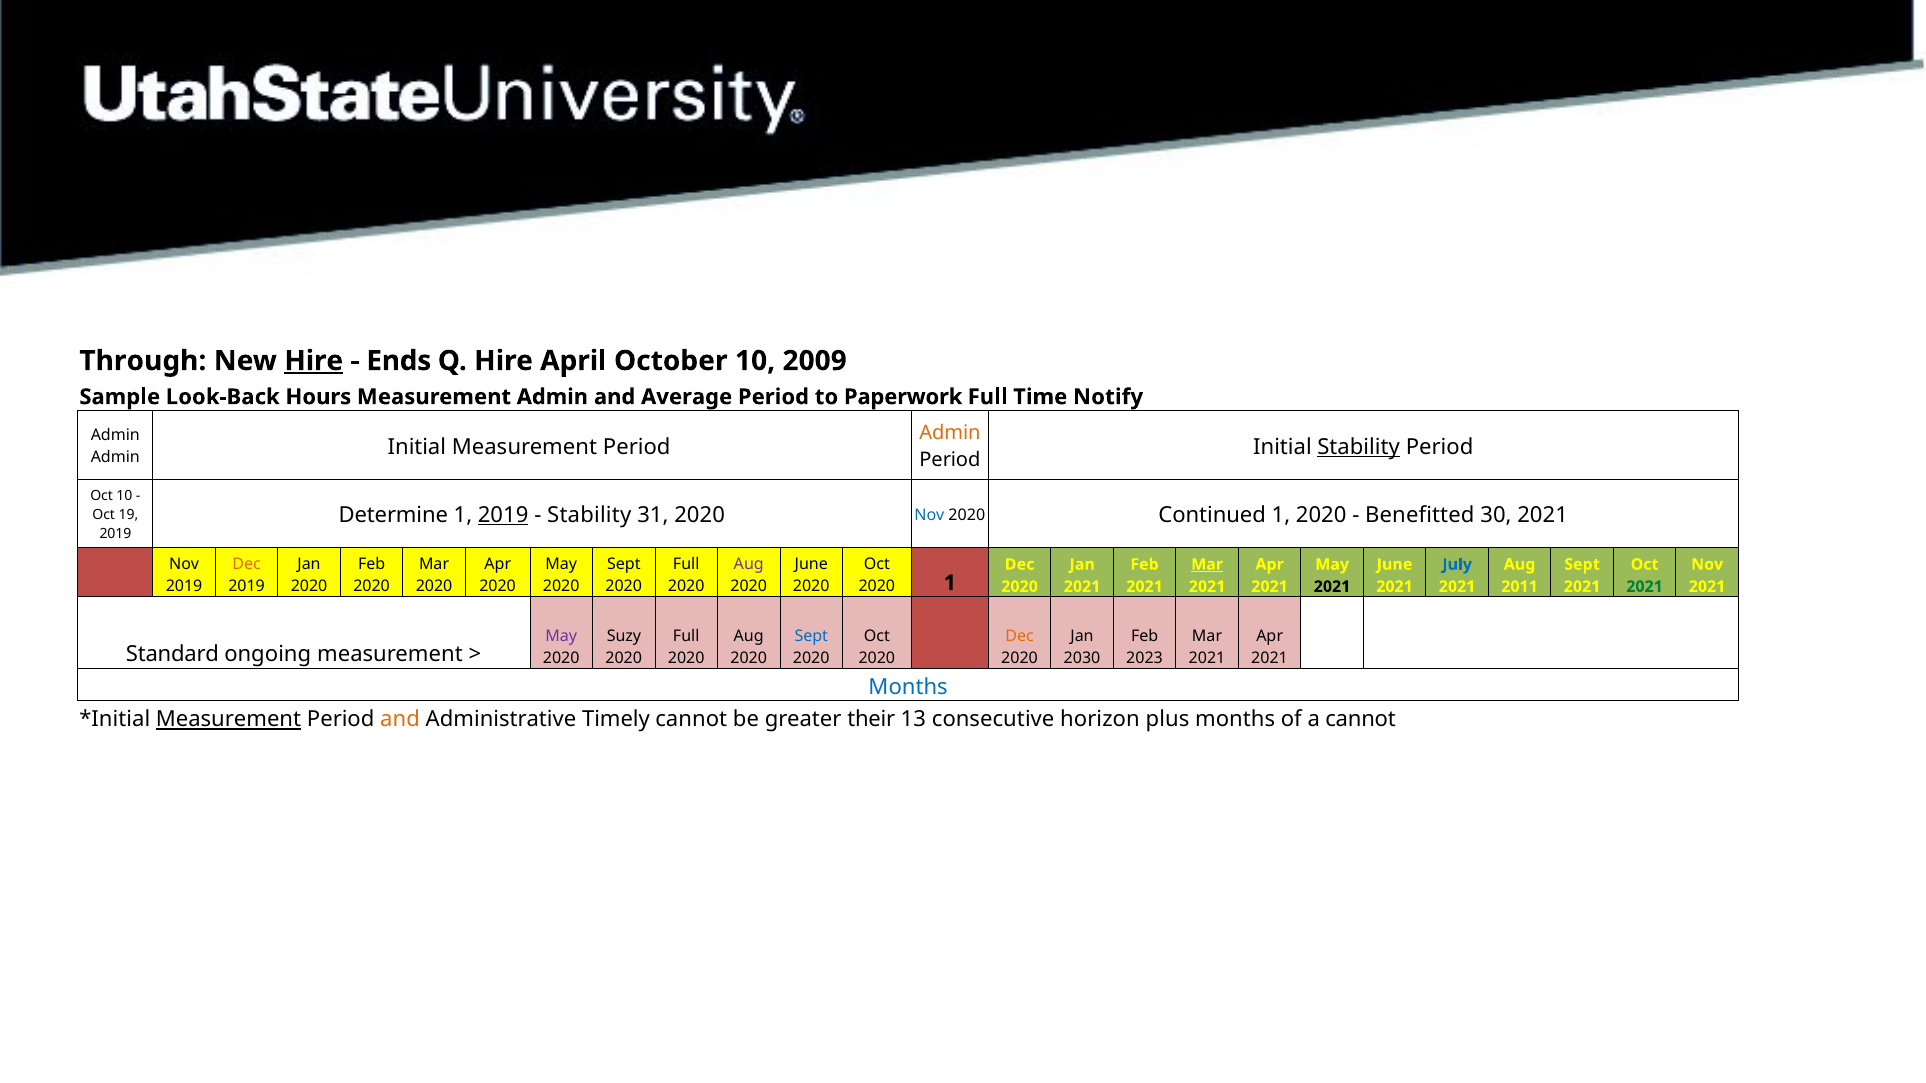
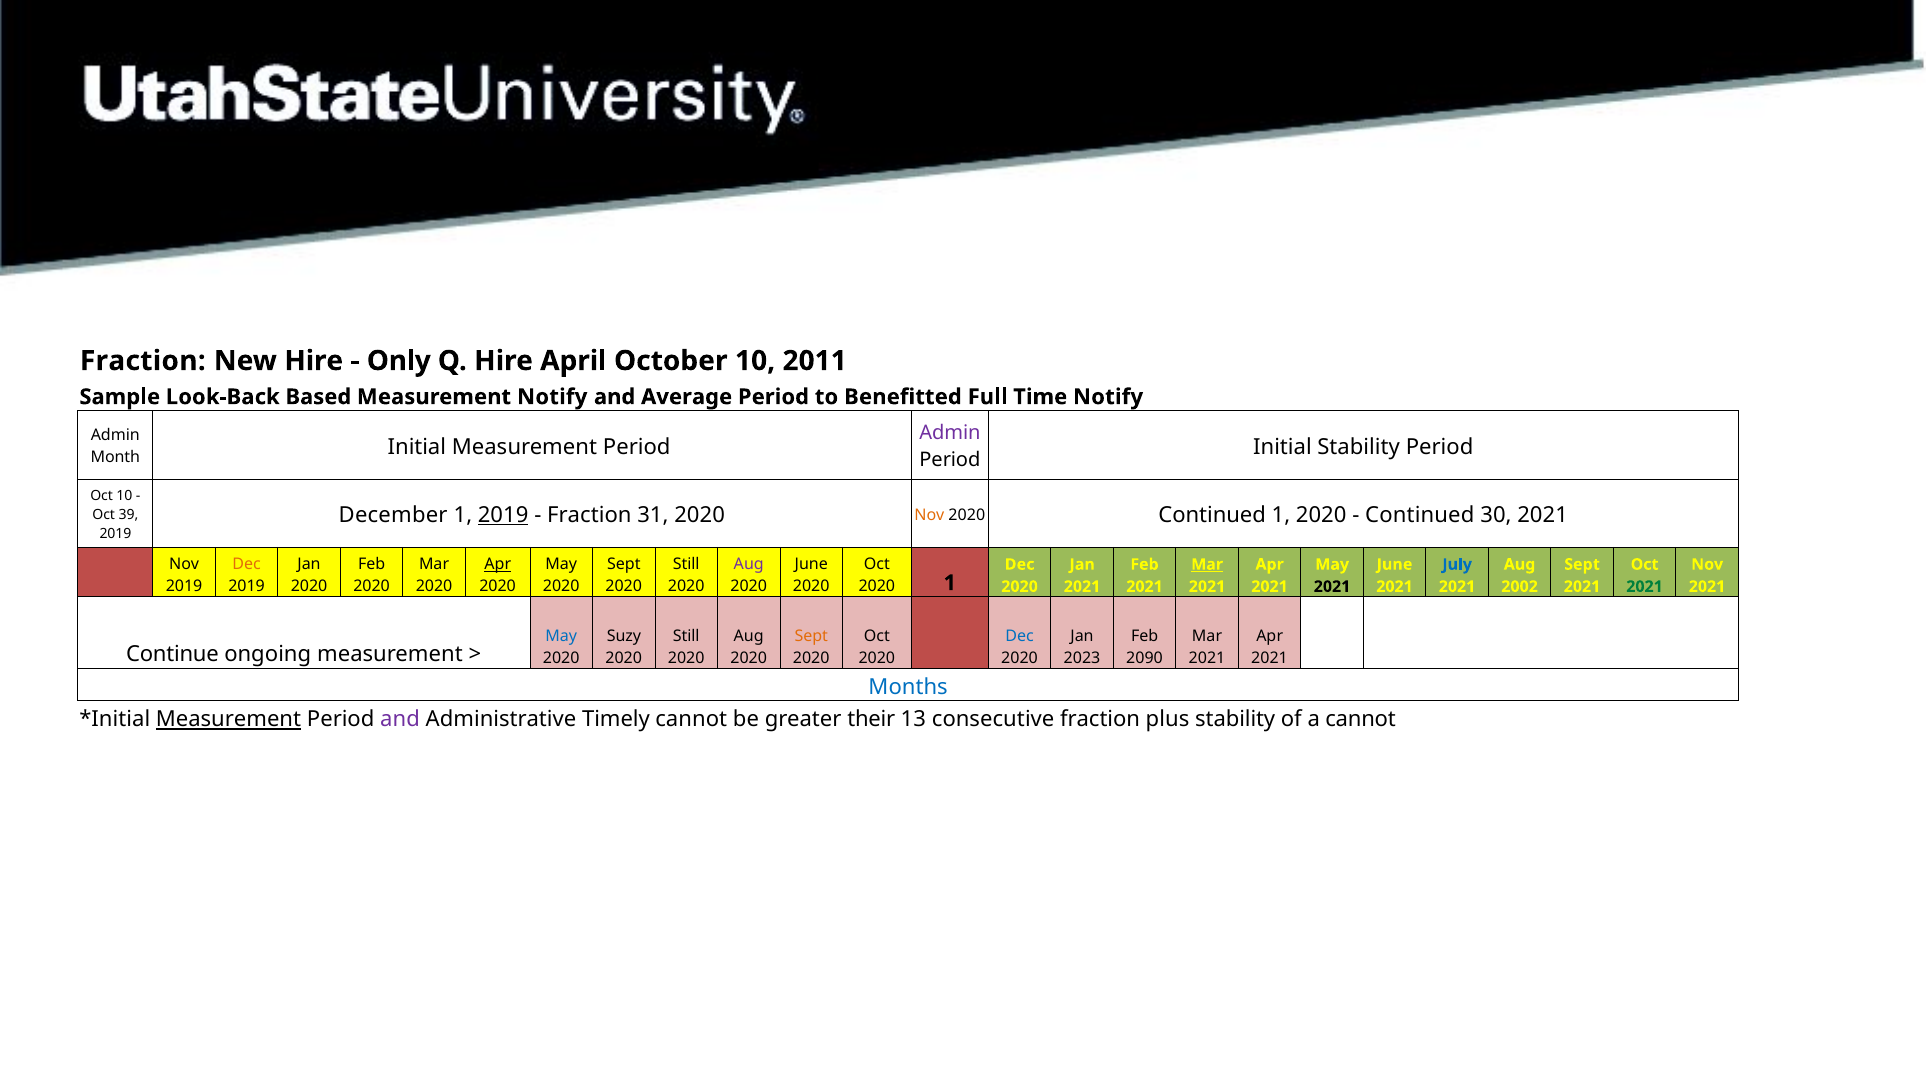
Through: Through -> Fraction (143, 361)
Hire underline: present -> none (314, 361)
Ends: Ends -> Only (399, 361)
2009: 2009 -> 2011 (815, 361)
Hours: Hours -> Based (318, 397)
Measurement Admin: Admin -> Notify (552, 397)
Paperwork: Paperwork -> Benefitted (903, 397)
Admin colour: orange -> purple (950, 433)
Stability underline: present -> none (1359, 447)
Admin: Admin -> Month (115, 458)
Determine: Determine -> December (393, 515)
Stability: Stability -> Fraction (589, 515)
Nov colour: blue -> orange (929, 515)
Benefitted: Benefitted -> Continued (1420, 515)
19: 19 -> 39 (128, 515)
Apr underline: none -> present (498, 565)
Full: Full -> Still (686, 565)
2011: 2011 -> 2002 (1520, 587)
May colour: purple -> blue (561, 636)
Full: Full -> Still (686, 636)
Sept colour: blue -> orange (811, 636)
Dec colour: orange -> blue (1020, 636)
Standard: Standard -> Continue (172, 655)
2030: 2030 -> 2023 (1082, 658)
2023: 2023 -> 2090 (1145, 658)
and colour: orange -> purple (400, 720)
consecutive horizon: horizon -> fraction (1100, 720)
plus months: months -> stability (1235, 720)
